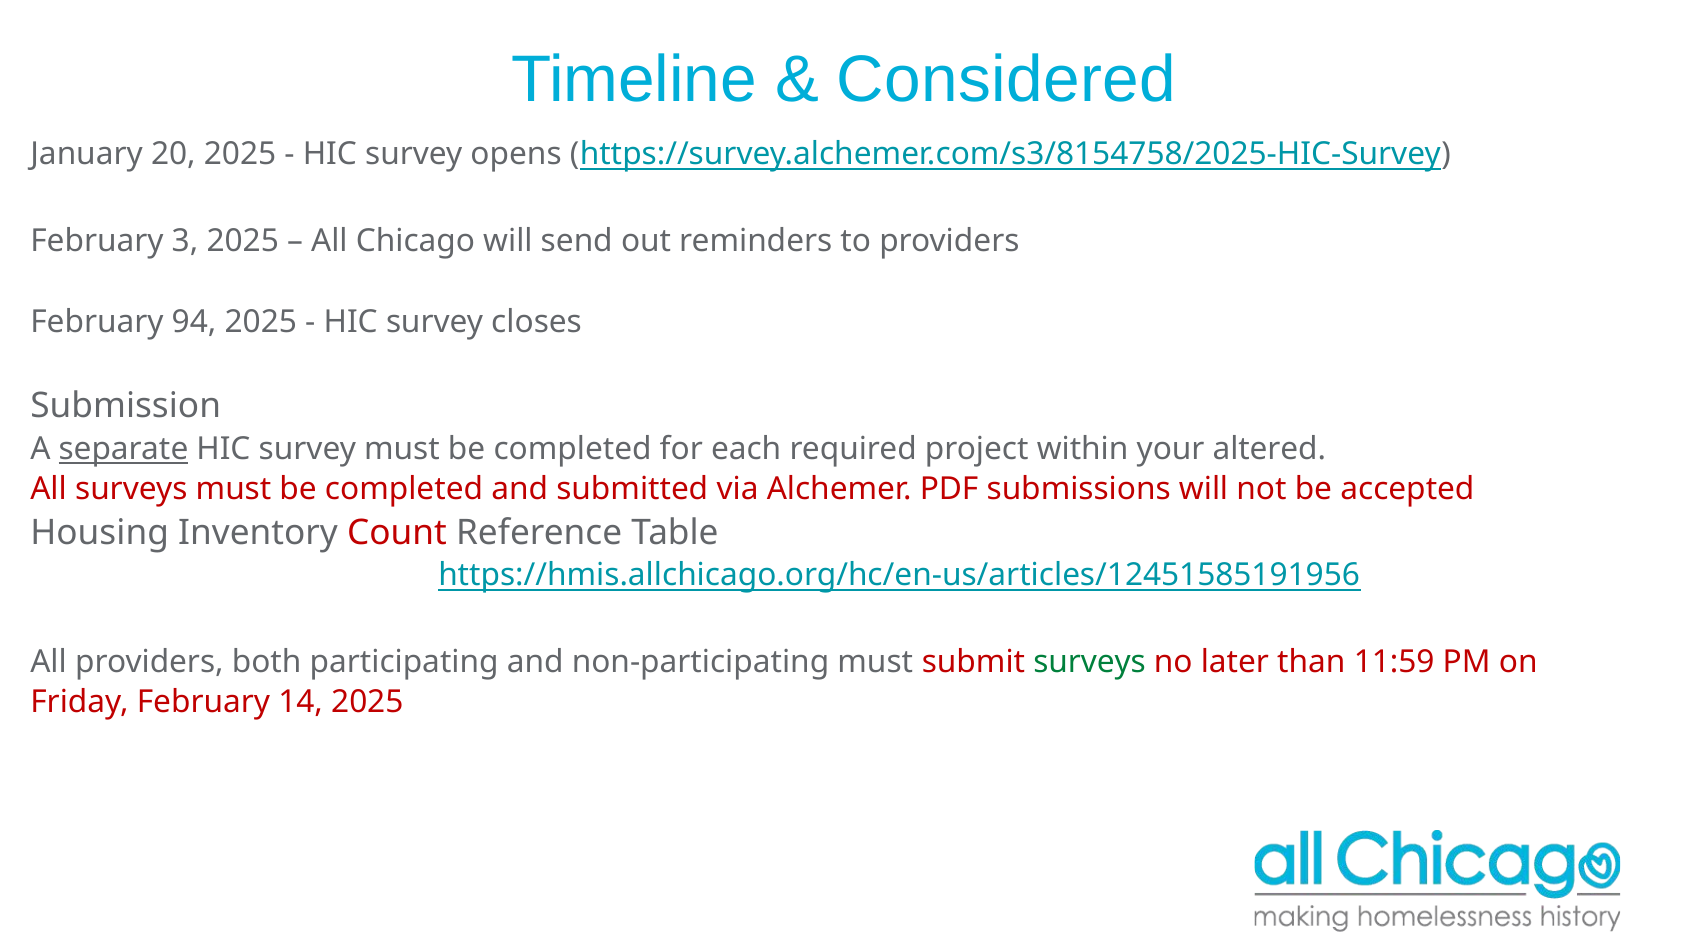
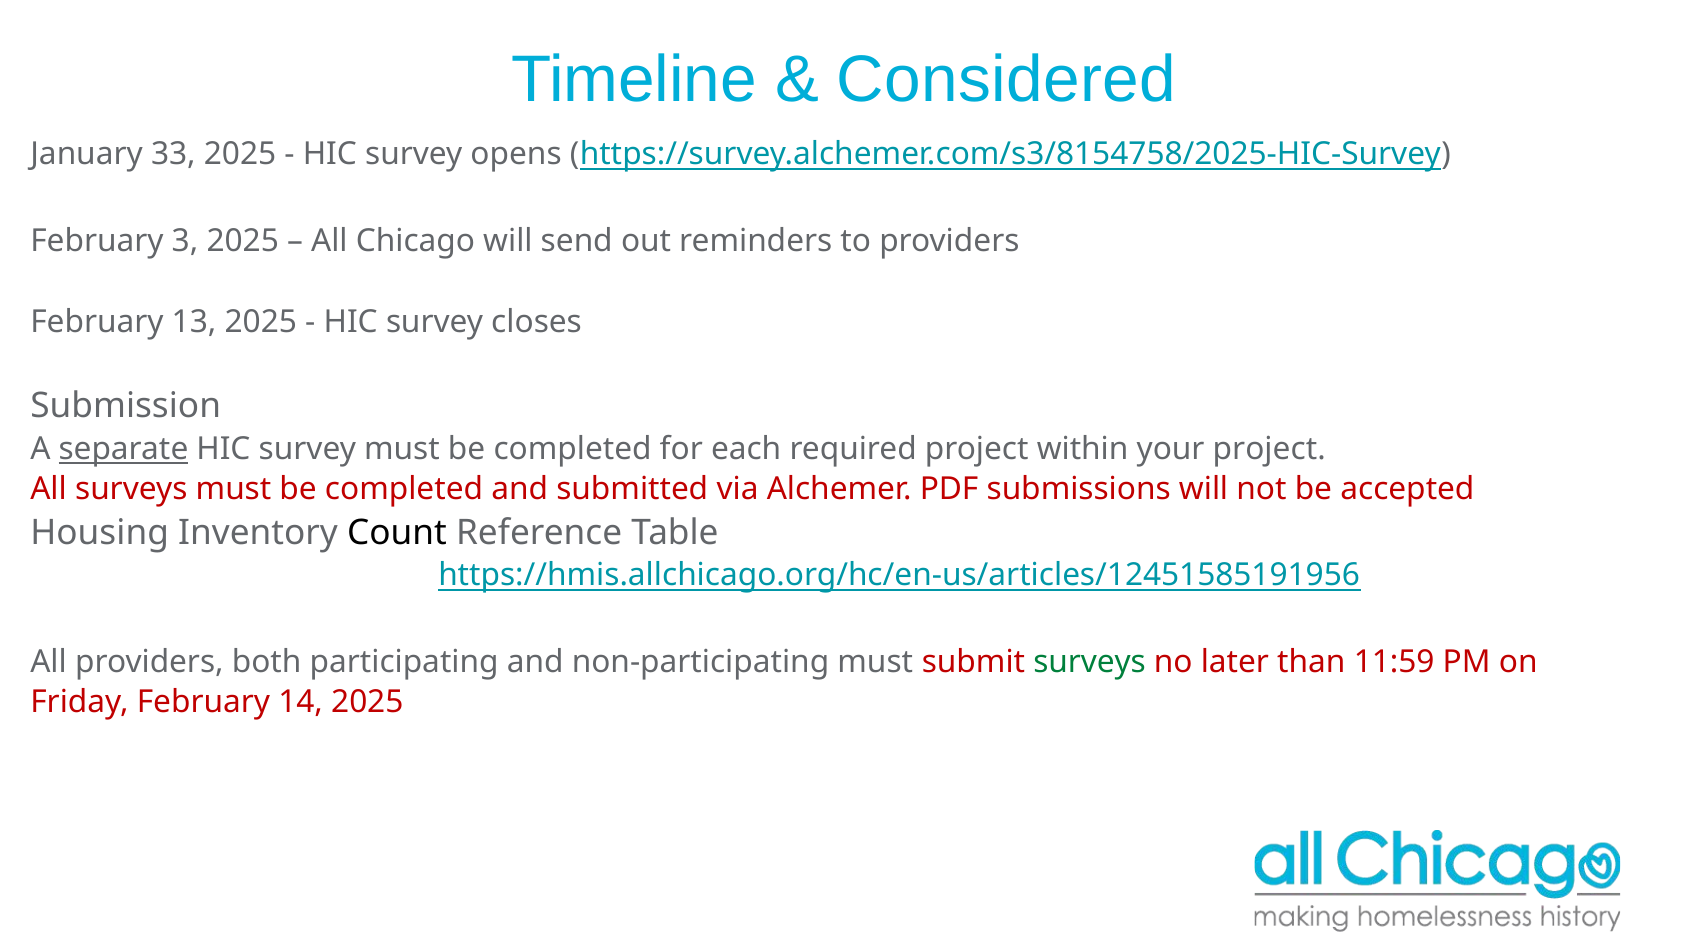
20: 20 -> 33 (173, 154)
94: 94 -> 13 (194, 322)
your altered: altered -> project (1269, 448)
Count colour: red -> black (397, 532)
